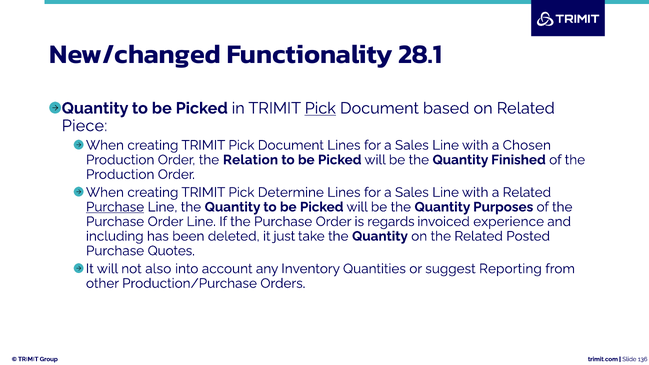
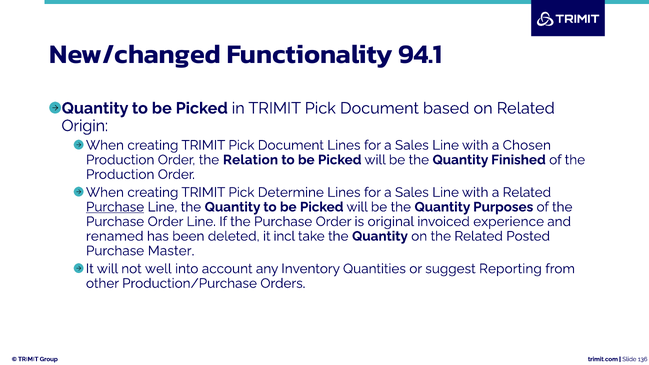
28.1: 28.1 -> 94.1 (420, 55)
Pick underline: present -> none (320, 108)
Piece: Piece -> Origin (85, 126)
regards: regards -> original (391, 222)
including: including -> renamed (115, 236)
just: just -> incl (284, 236)
Quotes: Quotes -> Master (171, 251)
also: also -> well (158, 269)
